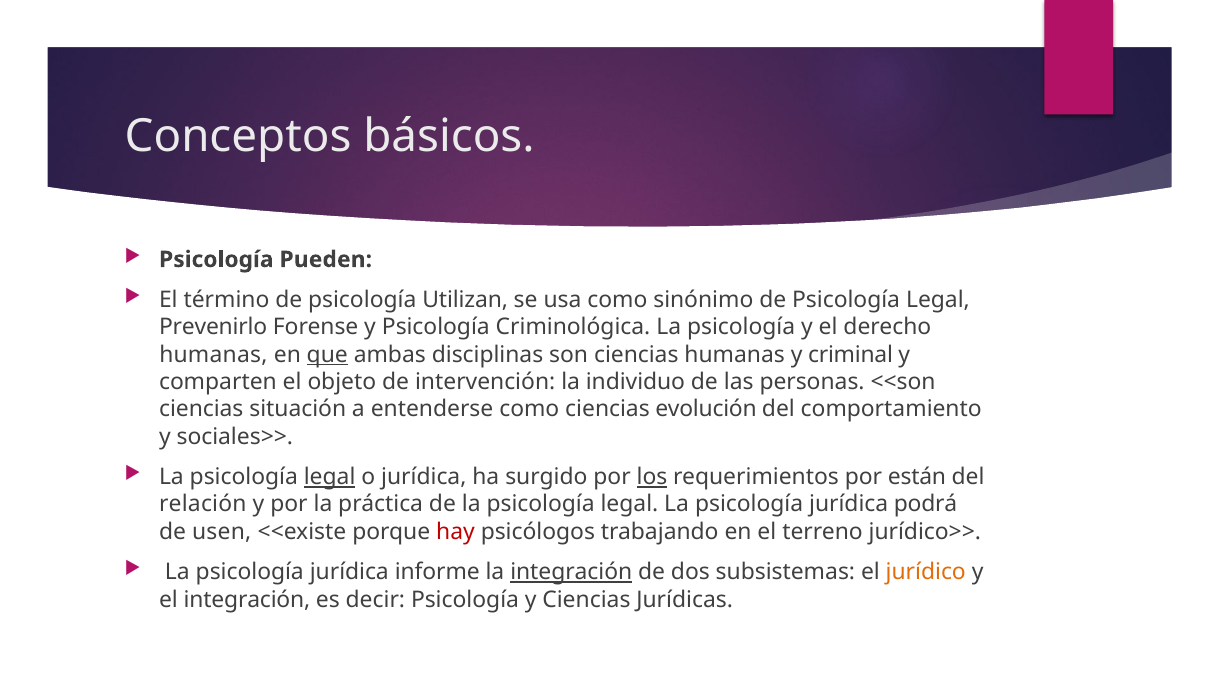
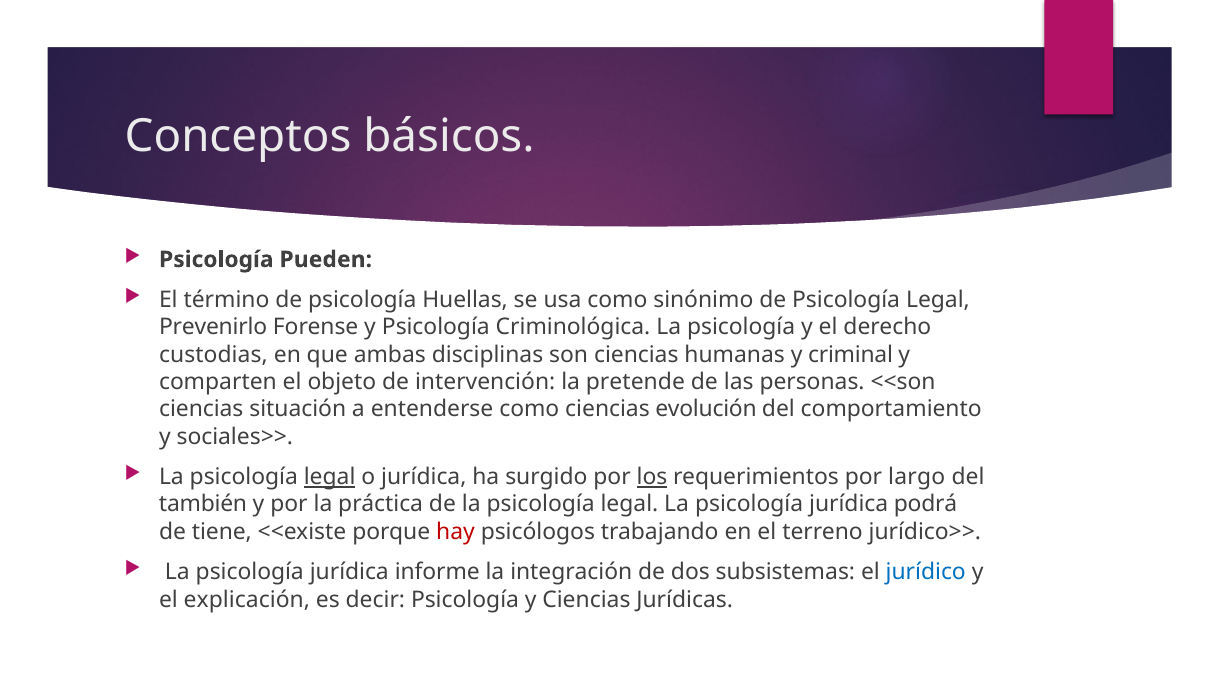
Utilizan: Utilizan -> Huellas (465, 300)
humanas: humanas -> custodias (213, 355)
que underline: present -> none (327, 355)
individuo: individuo -> pretende (635, 382)
están: están -> largo (917, 477)
relación: relación -> también (203, 505)
usen: usen -> tiene (222, 532)
integración underline: present -> none (571, 572)
jurídico colour: orange -> blue (926, 572)
el integración: integración -> explicación (247, 600)
